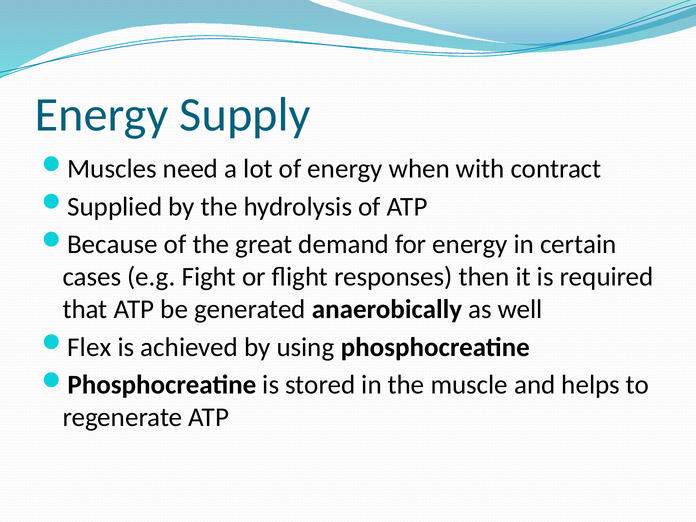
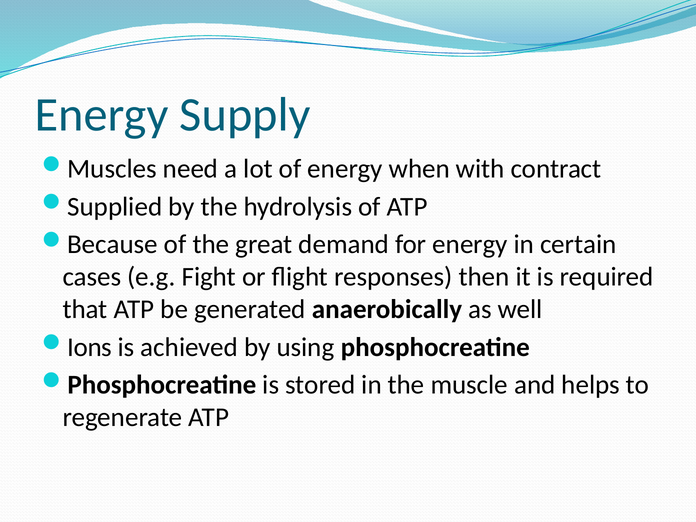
Flex: Flex -> Ions (90, 347)
